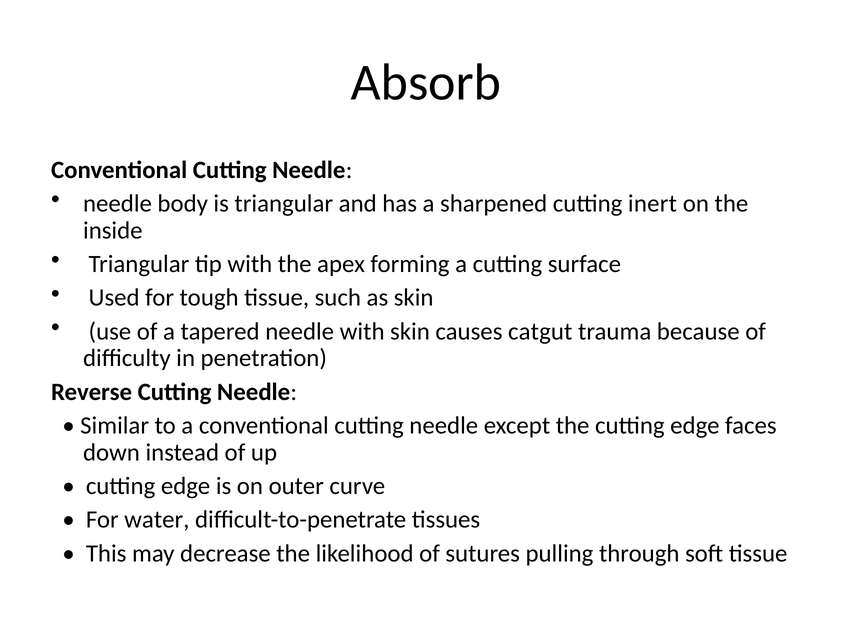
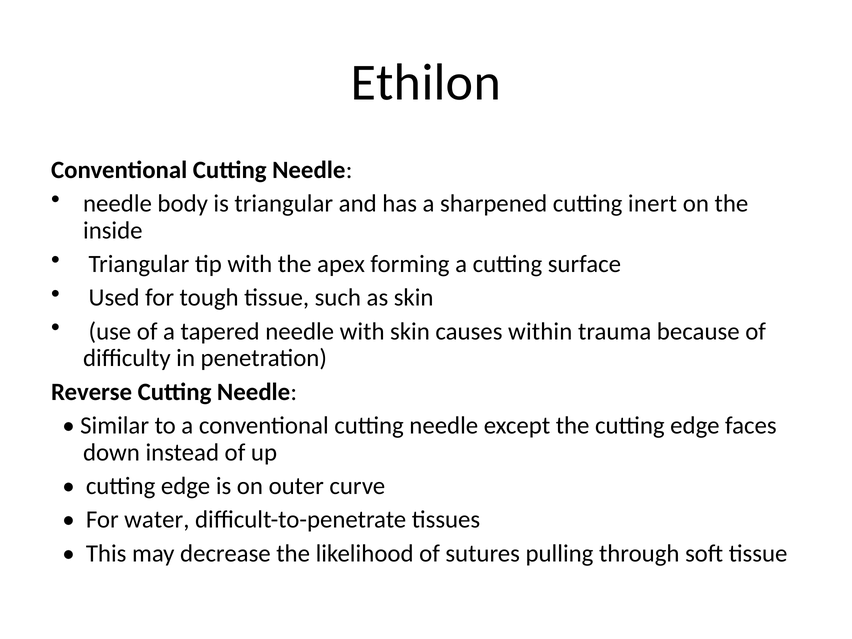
Absorb: Absorb -> Ethilon (426, 82)
catgut: catgut -> within (540, 331)
